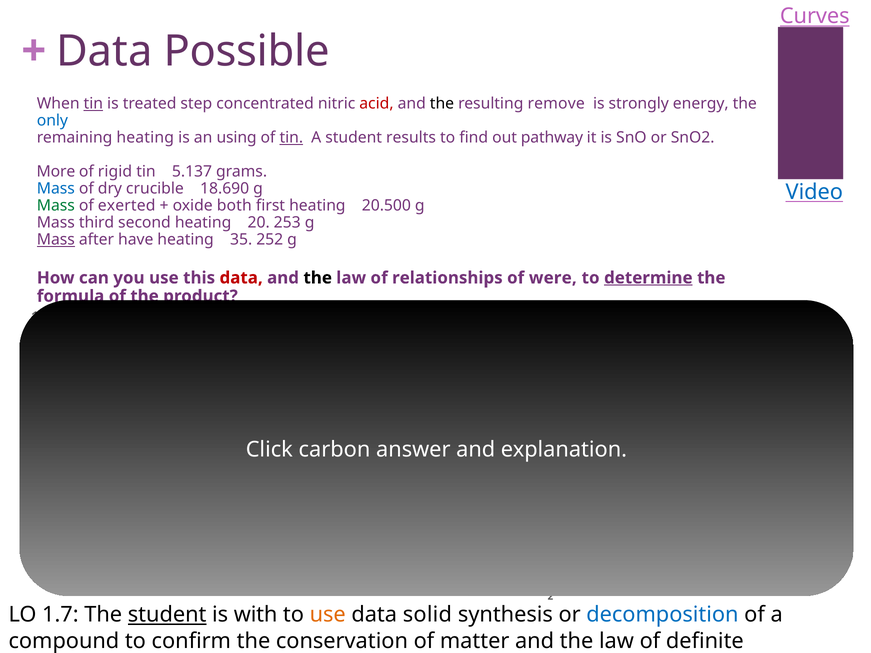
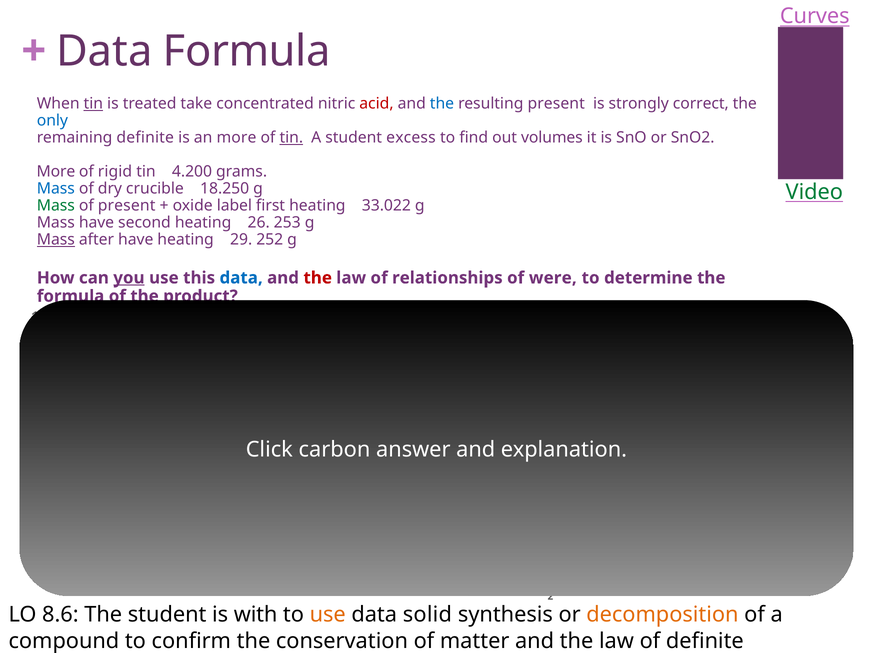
Data Possible: Possible -> Formula (247, 52)
step: step -> take (196, 104)
the colour: black -> blue (442, 104)
resulting remove: remove -> present (556, 104)
energy: energy -> correct (701, 104)
remaining heating: heating -> definite (145, 138)
an using: using -> more (236, 138)
results: results -> excess (411, 138)
pathway: pathway -> volumes (552, 138)
5.137: 5.137 -> 4.200 (192, 172)
18.690: 18.690 -> 18.250 (225, 189)
Video colour: blue -> green (814, 192)
of exerted: exerted -> present (127, 206)
both: both -> label (234, 206)
20.500: 20.500 -> 33.022 (386, 206)
Mass third: third -> have (97, 223)
20: 20 -> 26 (259, 223)
35: 35 -> 29 (241, 240)
you underline: none -> present (129, 278)
data colour: red -> blue (241, 278)
the colour: black -> red (318, 278)
determine underline: present -> none (648, 278)
1.7: 1.7 -> 8.6 (60, 615)
student underline: present -> none (167, 615)
decomposition colour: blue -> orange (662, 615)
